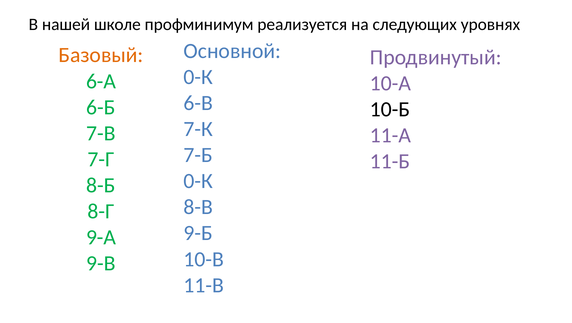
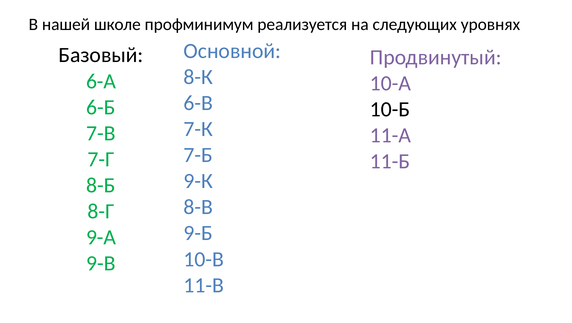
Базовый colour: orange -> black (101, 55)
0-К: 0-К -> 8-К (198, 77)
0-К: 0-К -> 9-К (198, 181)
